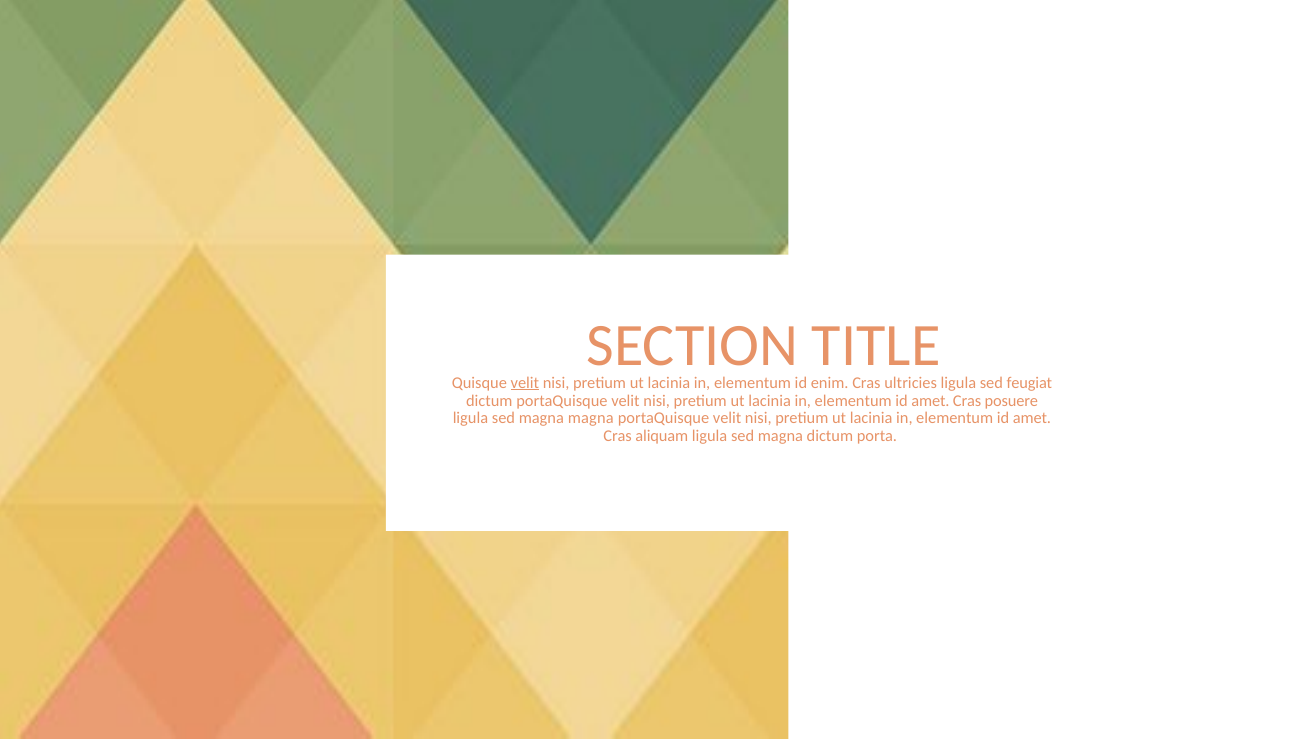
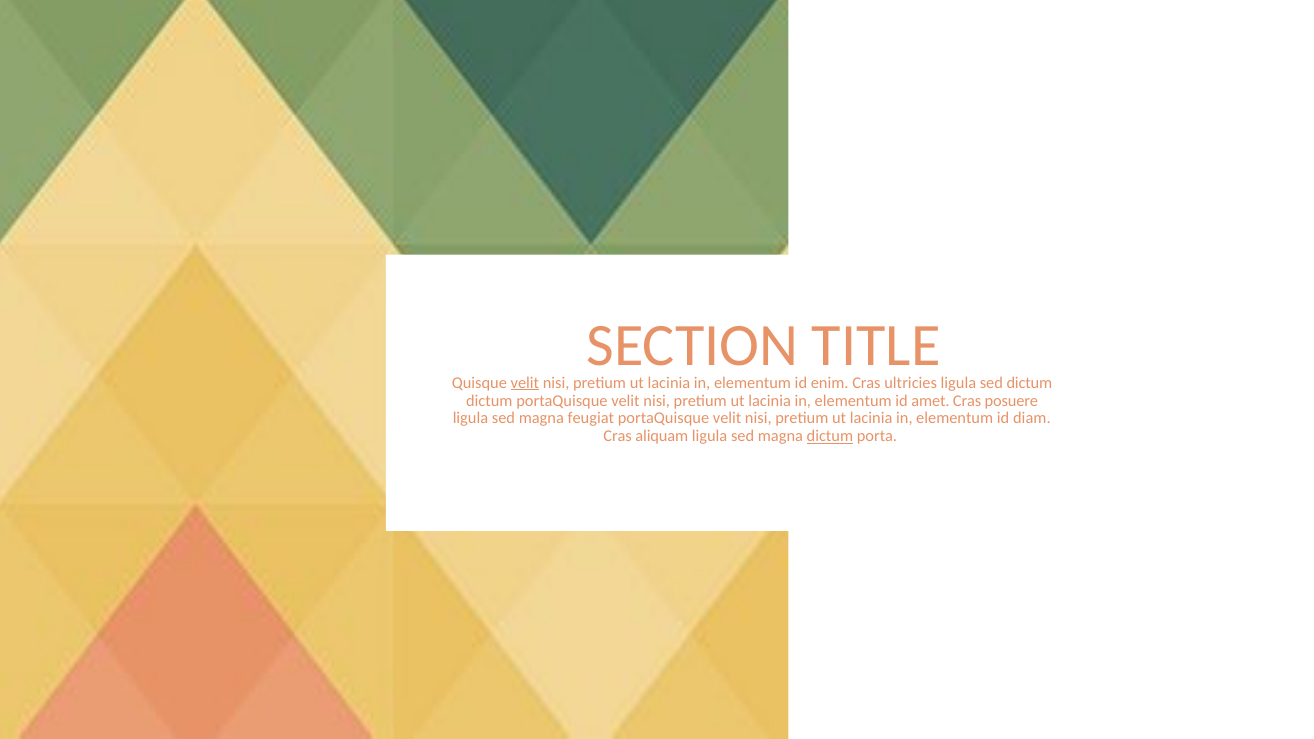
sed feugiat: feugiat -> dictum (1029, 383)
magna magna: magna -> feugiat (591, 418)
amet: amet -> diam (1032, 418)
dictum underline: none -> present (830, 436)
